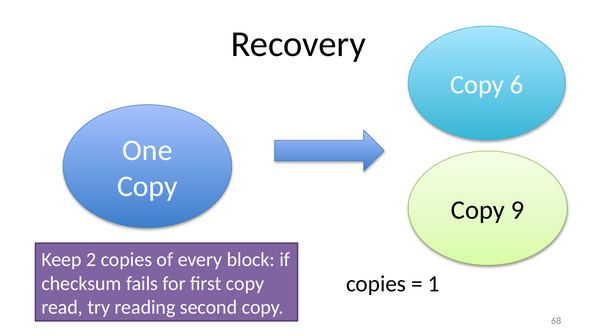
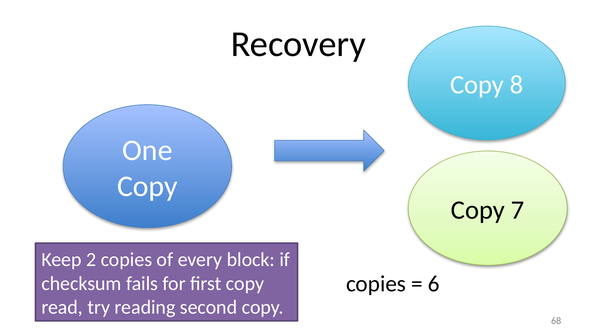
6: 6 -> 8 (517, 85)
9: 9 -> 7 (518, 210)
1: 1 -> 6 (434, 284)
